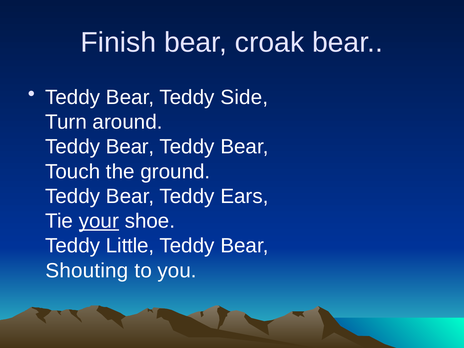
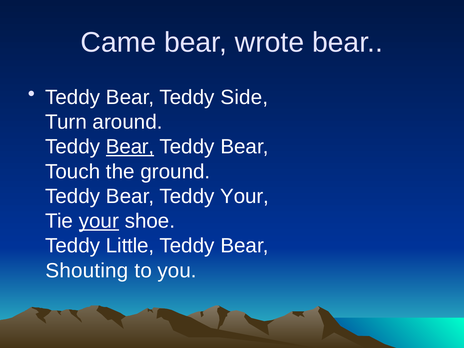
Finish: Finish -> Came (118, 43)
croak: croak -> wrote (270, 43)
Bear underline: none -> present (130, 147)
Teddy Ears: Ears -> Your (245, 196)
